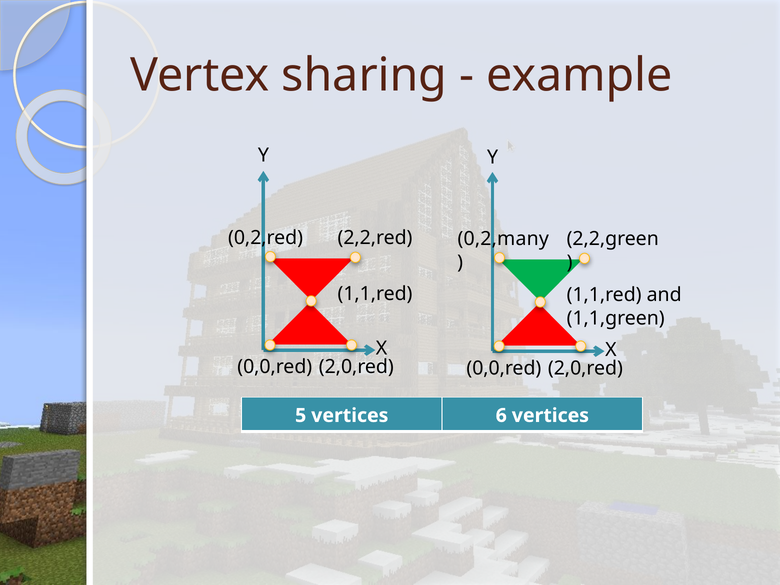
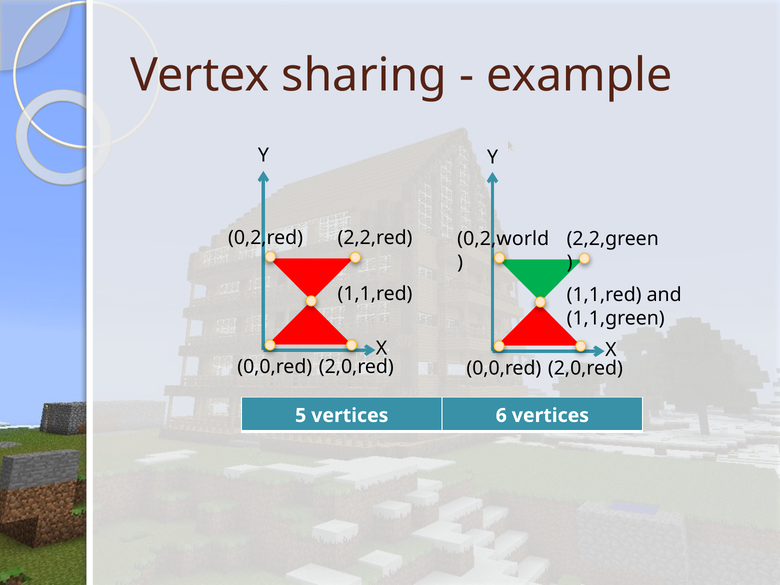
0,2,many: 0,2,many -> 0,2,world (503, 239)
